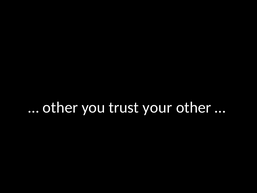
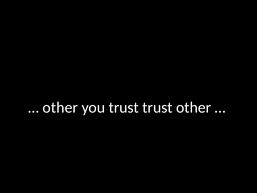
trust your: your -> trust (157, 107)
